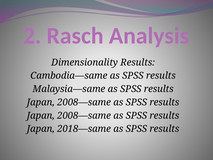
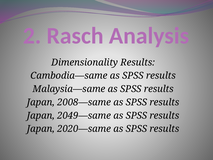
2008—same: 2008—same -> 2049—same (84, 115)
2018—same: 2018—same -> 2020—same (84, 129)
